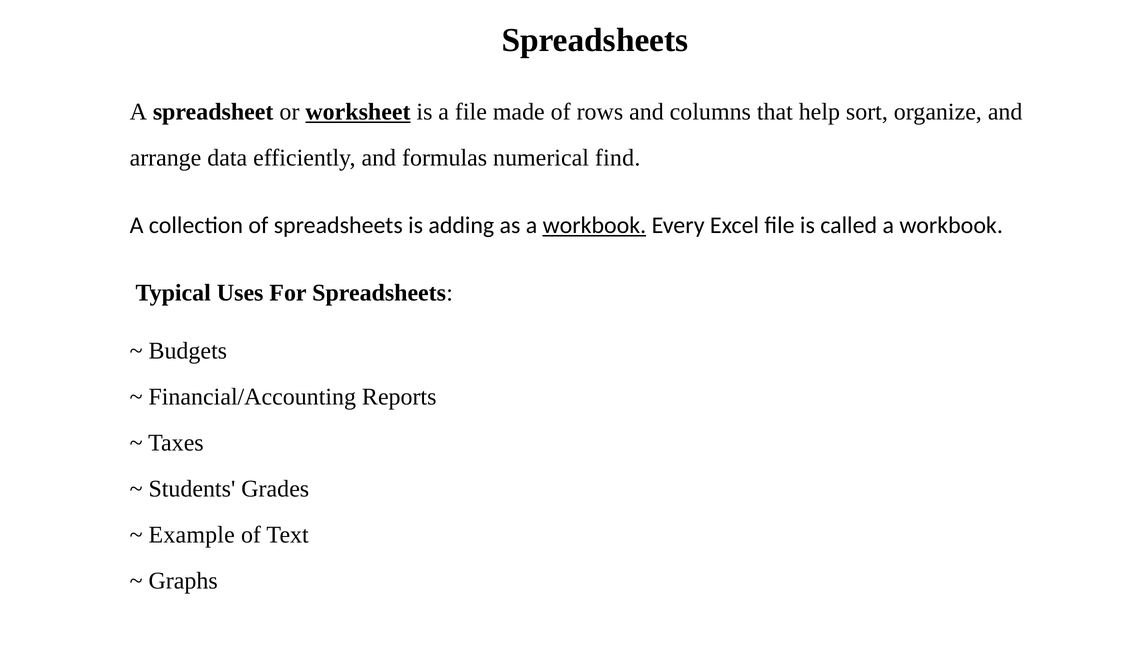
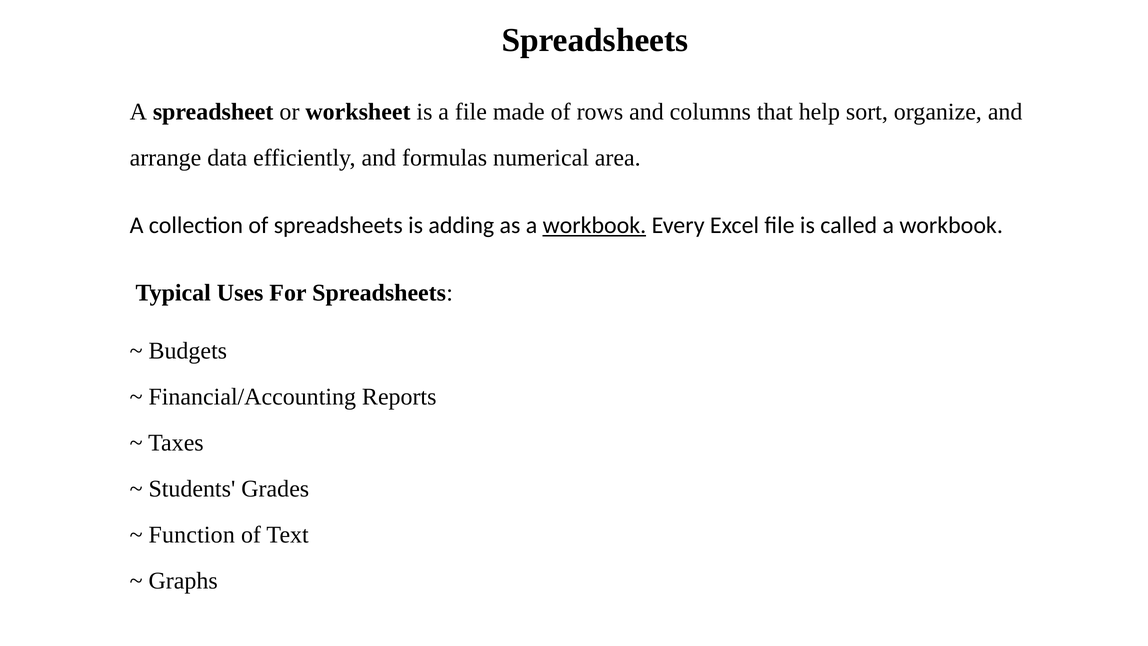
worksheet underline: present -> none (358, 112)
find: find -> area (618, 158)
Example: Example -> Function (192, 534)
